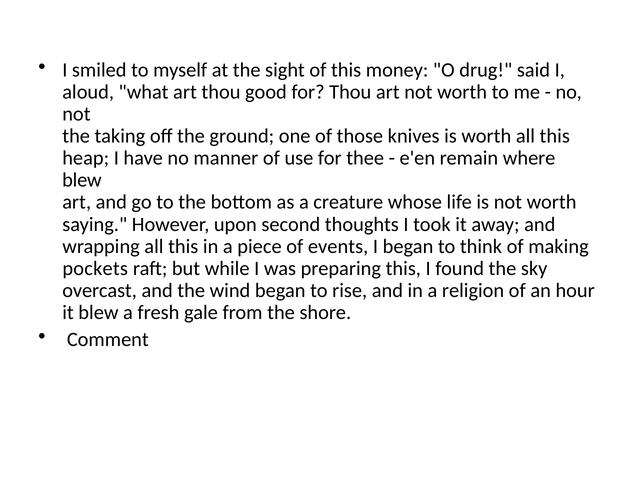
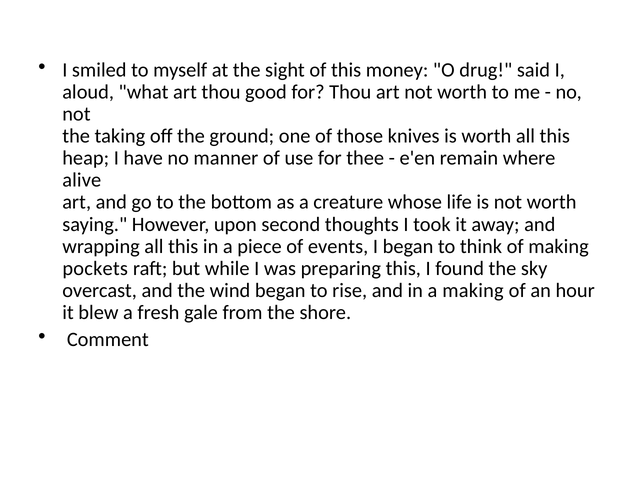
blew: blew -> alive (82, 180)
a religion: religion -> making (473, 291)
